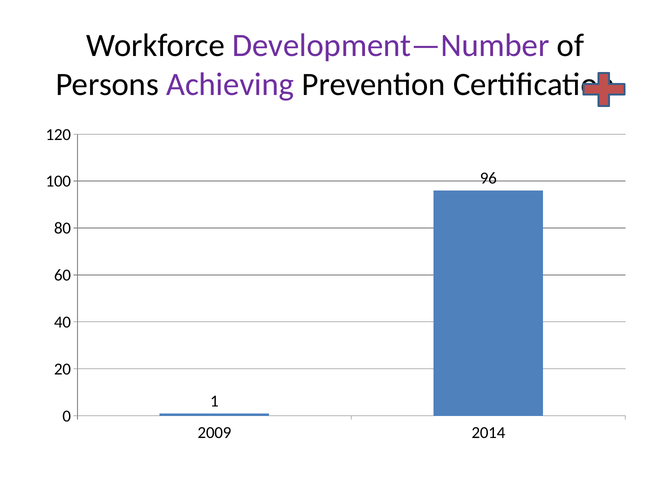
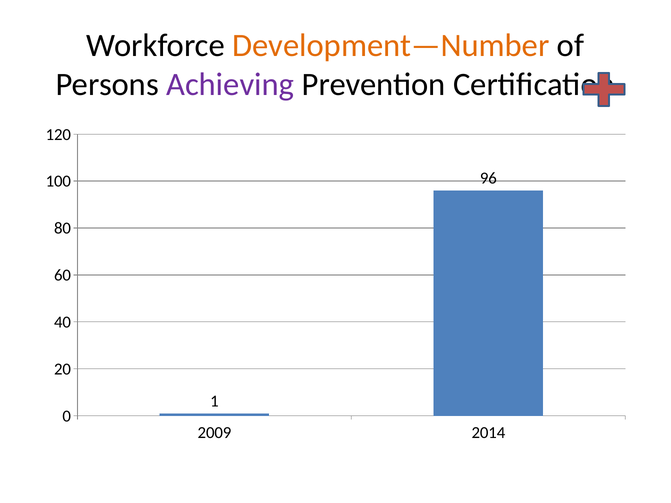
Development—Number colour: purple -> orange (391, 45)
